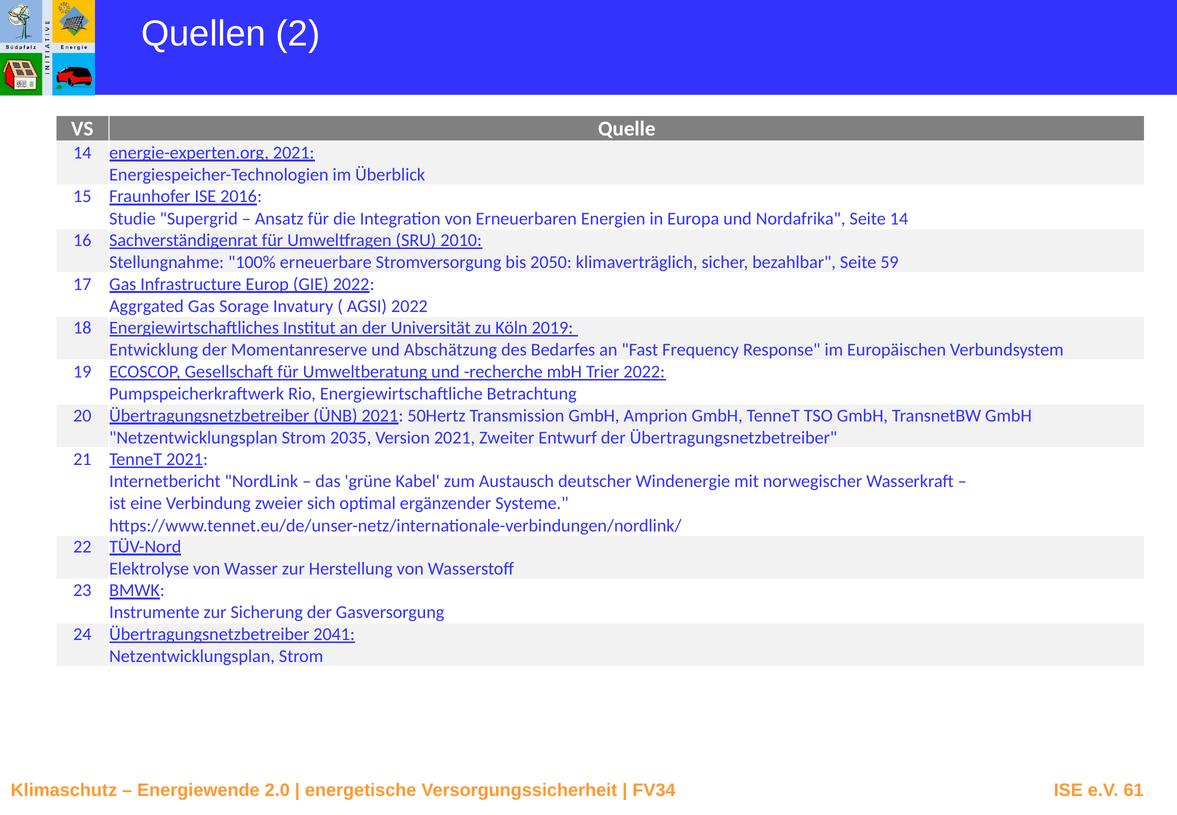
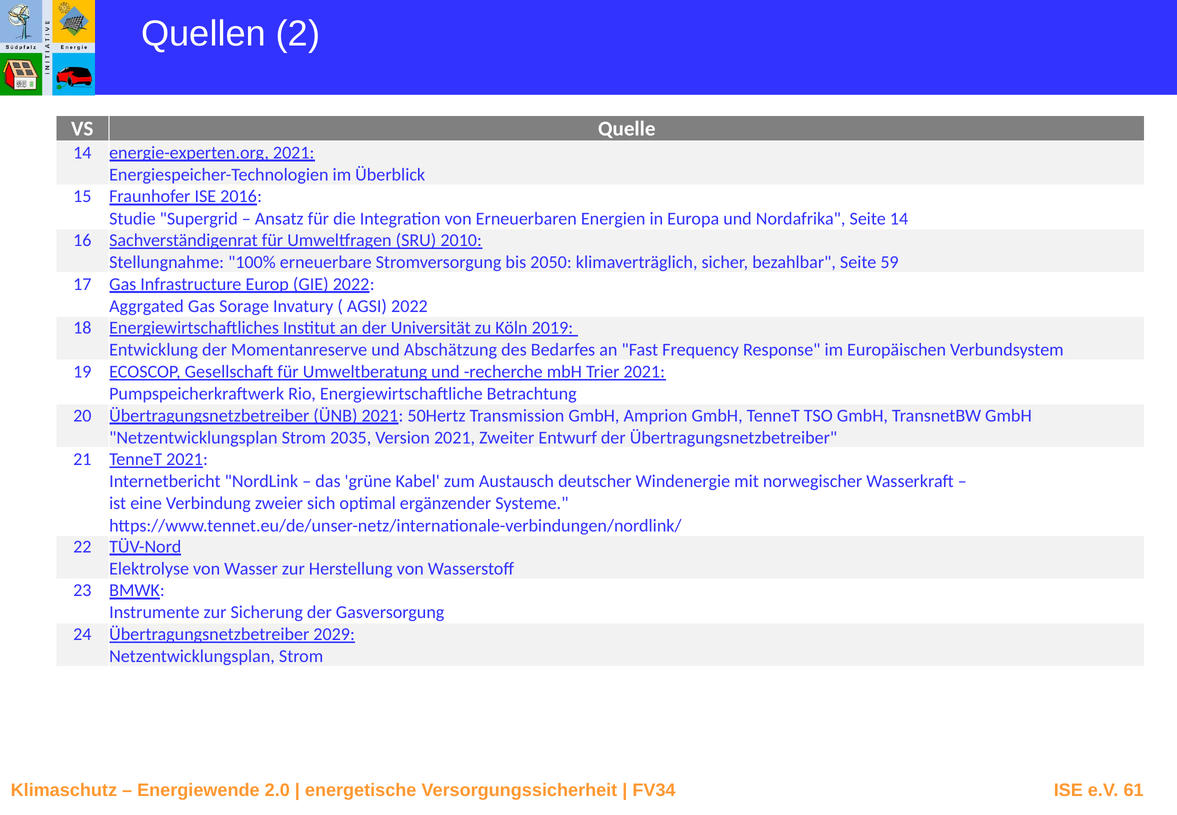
Trier 2022: 2022 -> 2021 (644, 372)
2041: 2041 -> 2029 (334, 634)
